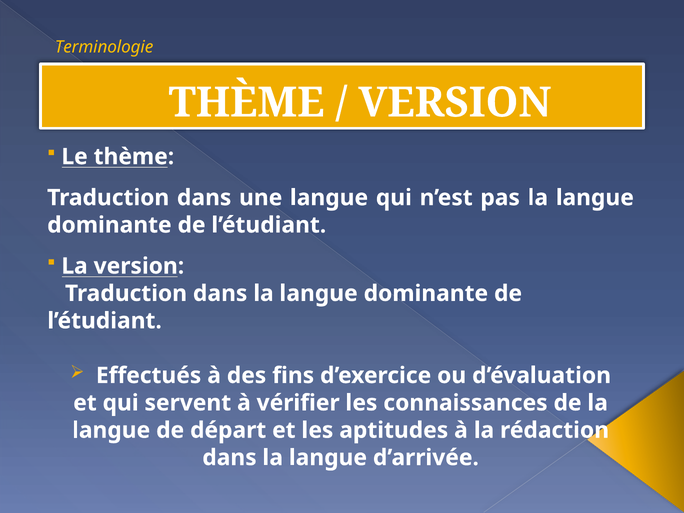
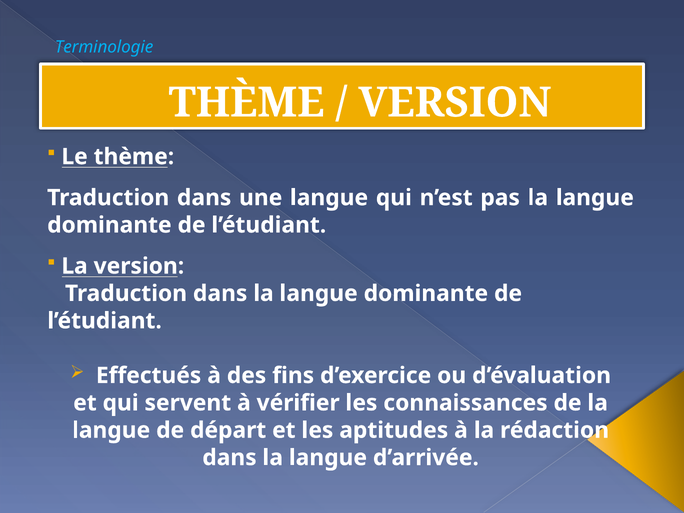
Terminologie colour: yellow -> light blue (104, 47)
